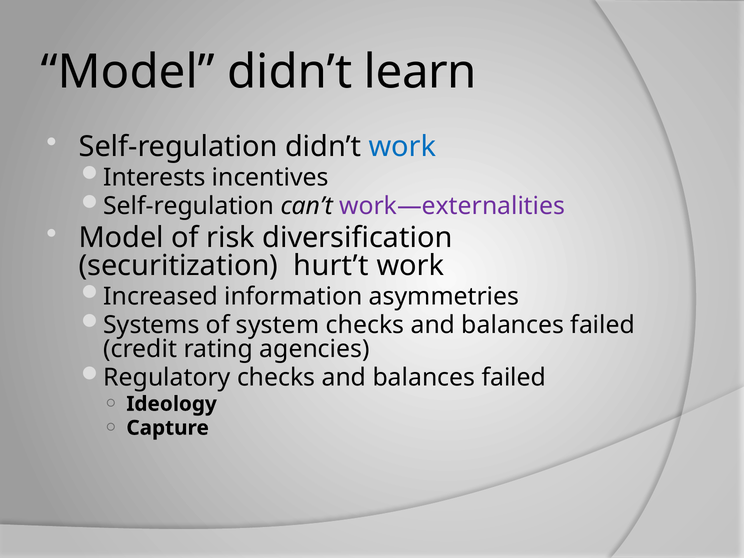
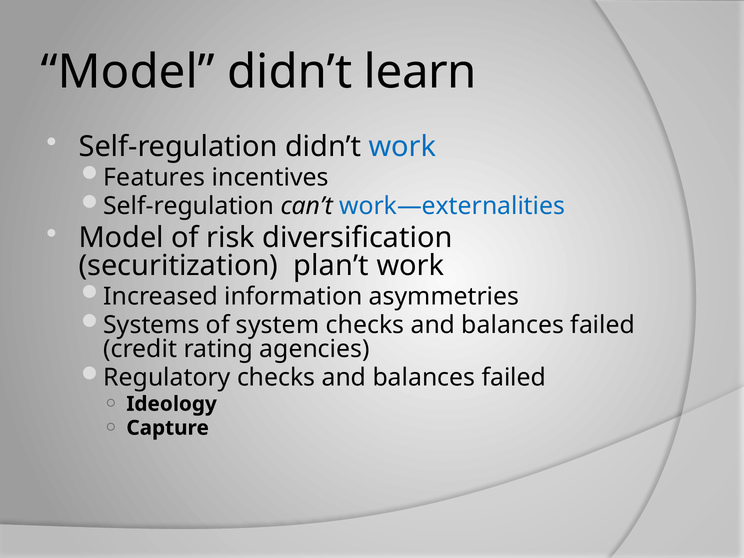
Interests: Interests -> Features (154, 178)
work—externalities colour: purple -> blue (452, 206)
hurt’t: hurt’t -> plan’t (331, 266)
